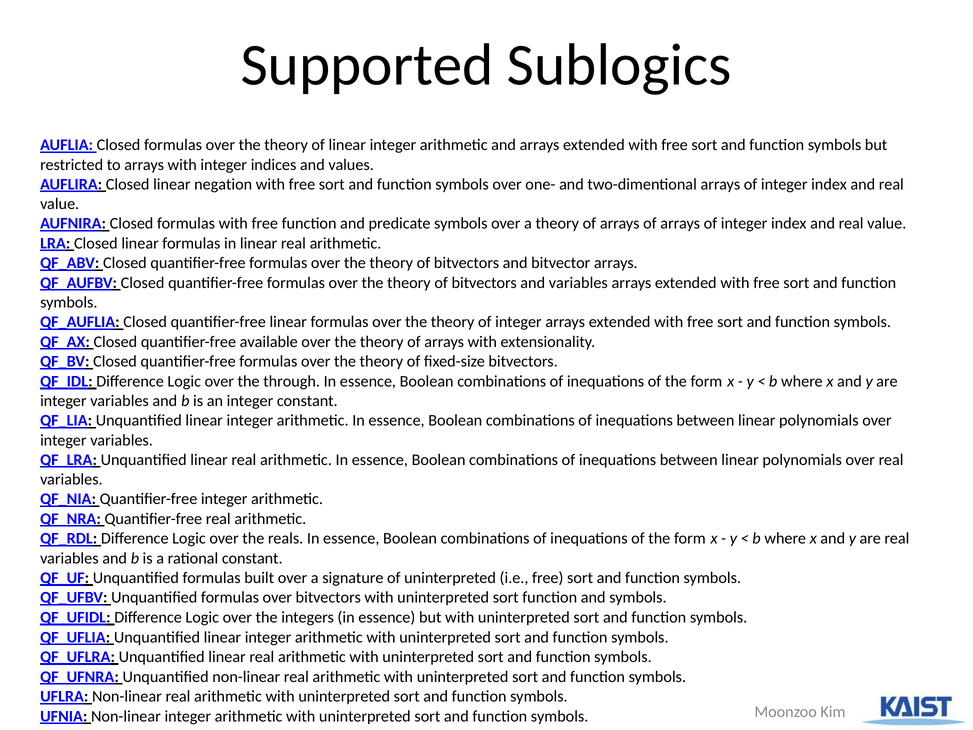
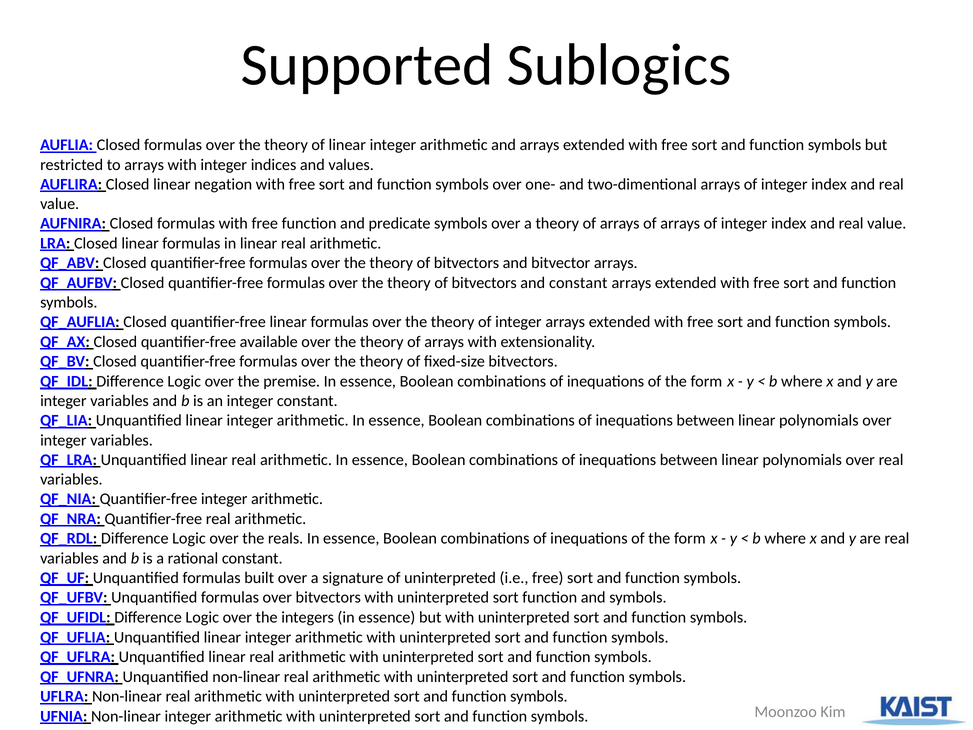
and variables: variables -> constant (578, 283)
through: through -> premise (292, 381)
